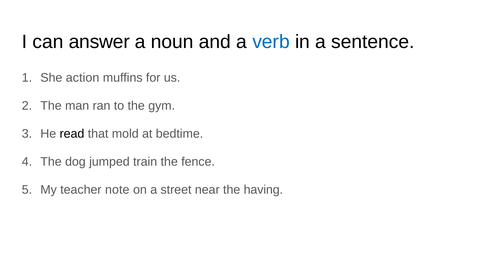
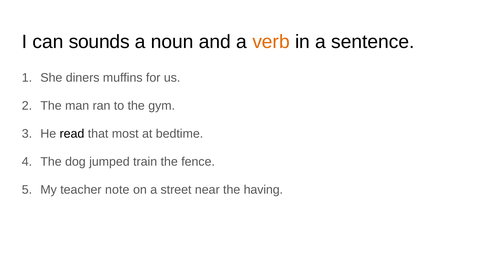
answer: answer -> sounds (99, 42)
verb colour: blue -> orange (271, 42)
action: action -> diners (83, 78)
mold: mold -> most (125, 134)
